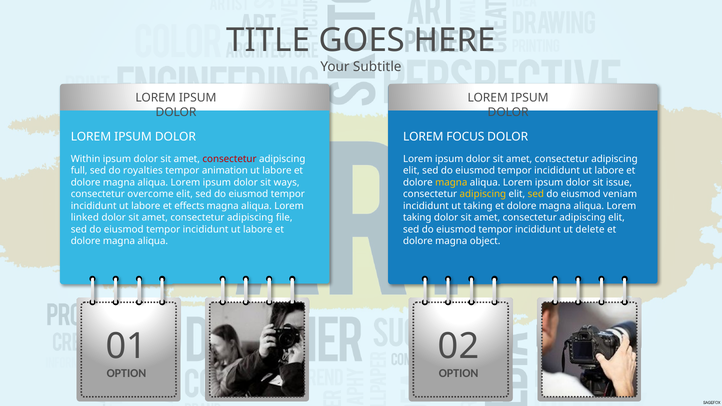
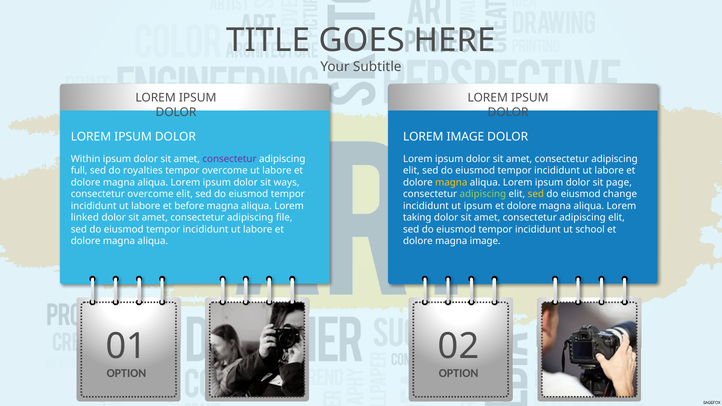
LOREM FOCUS: FOCUS -> IMAGE (465, 137)
consectetur colour: red -> purple (229, 159)
tempor animation: animation -> overcome (225, 171)
issue: issue -> page (619, 183)
adipiscing colour: yellow -> light green (483, 194)
veniam: veniam -> change (620, 194)
effects: effects -> before (189, 206)
ut taking: taking -> ipsum (478, 206)
delete: delete -> school (590, 230)
magna object: object -> image (485, 241)
